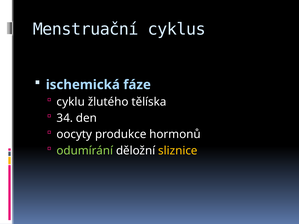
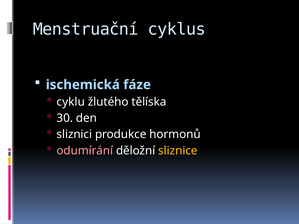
34: 34 -> 30 (65, 118)
oocyty: oocyty -> sliznici (74, 135)
odumírání colour: light green -> pink (85, 151)
